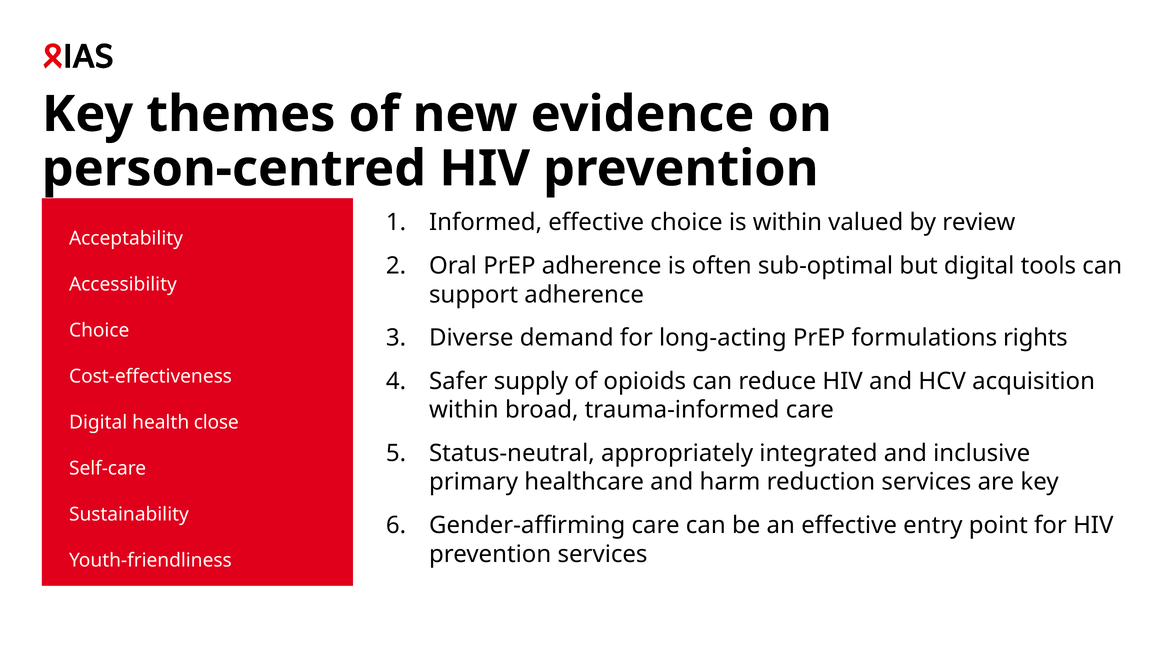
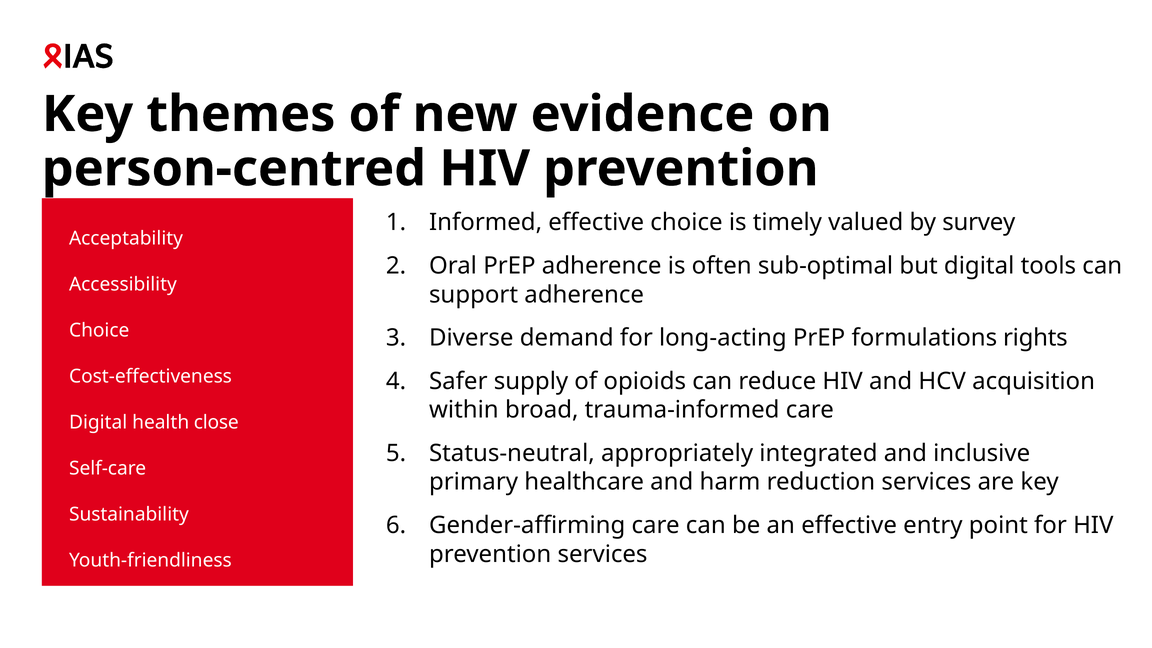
is within: within -> timely (787, 223)
review: review -> survey (979, 223)
